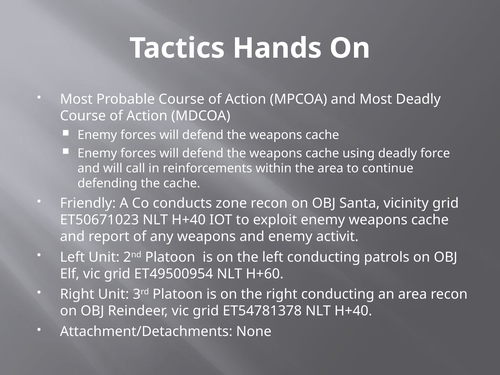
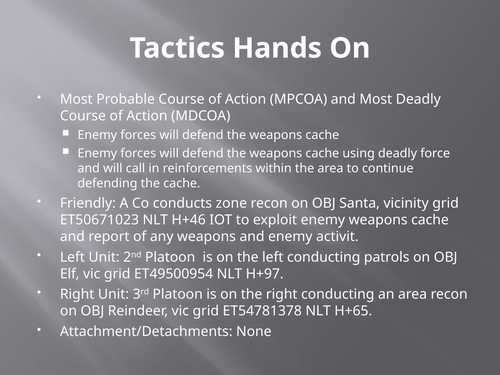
ET50671023 NLT H+40: H+40 -> H+46 (189, 220)
H+60: H+60 -> H+97 (265, 274)
ET54781378 NLT H+40: H+40 -> H+65 (353, 311)
